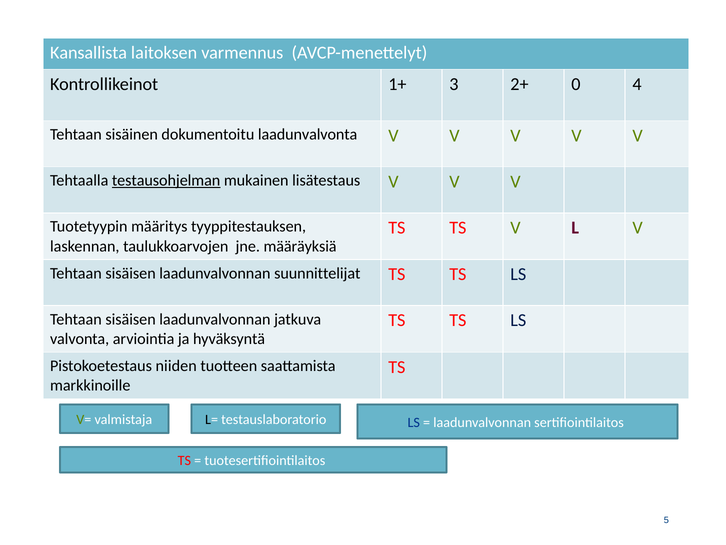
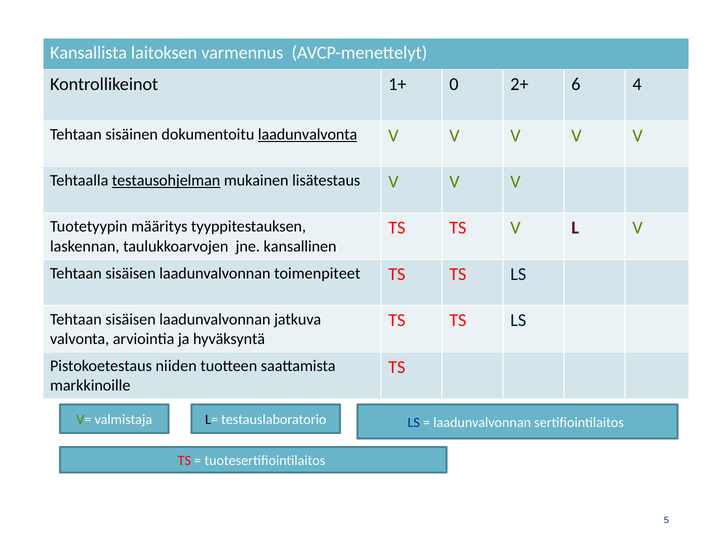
3: 3 -> 0 (454, 84)
0: 0 -> 6 (576, 84)
laadunvalvonta underline: none -> present (308, 134)
määräyksiä: määräyksiä -> kansallinen (300, 246)
suunnittelijat: suunnittelijat -> toimenpiteet (317, 273)
